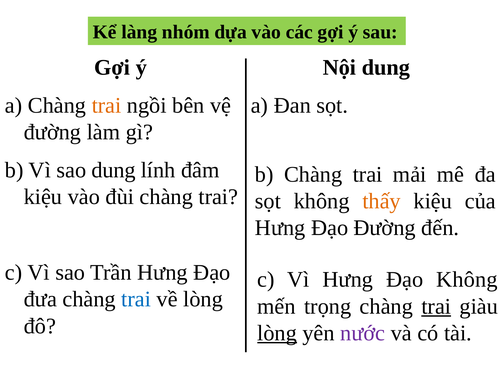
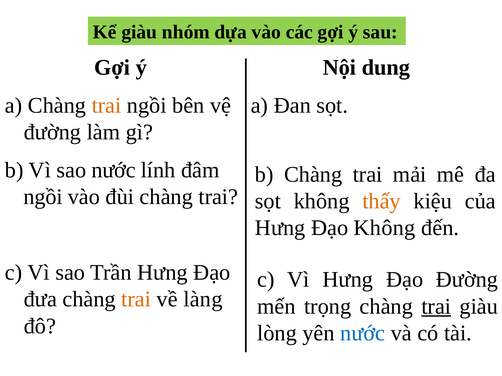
Kể làng: làng -> giàu (139, 32)
sao dung: dung -> nước (114, 170)
kiệu: kiệu -> ngồi (43, 197)
Đạo Đường: Đường -> Không (384, 228)
Đạo Không: Không -> Đường (467, 280)
trai colour: blue -> orange (136, 300)
về lòng: lòng -> làng (203, 300)
lòng underline: present -> none (277, 334)
nước colour: purple -> blue (363, 334)
